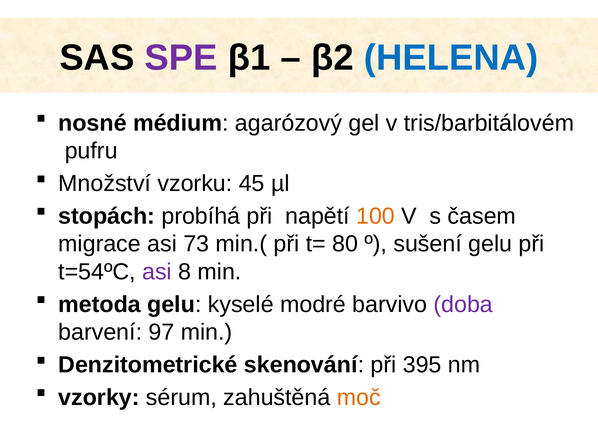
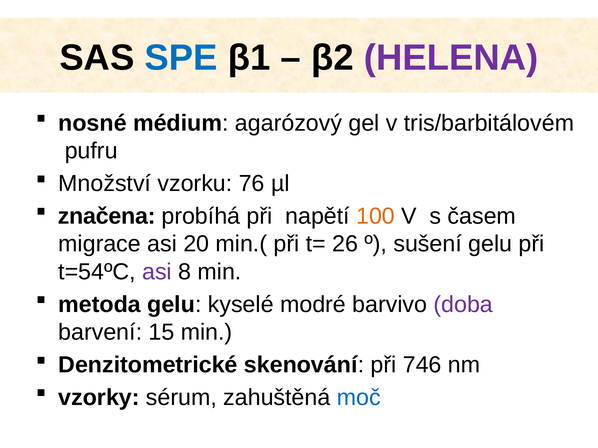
SPE colour: purple -> blue (181, 58)
HELENA colour: blue -> purple (451, 58)
45: 45 -> 76 (252, 184)
stopách: stopách -> značena (107, 216)
73: 73 -> 20 (196, 244)
80: 80 -> 26 (345, 244)
97: 97 -> 15 (161, 333)
395: 395 -> 746 (422, 365)
moč colour: orange -> blue (359, 398)
